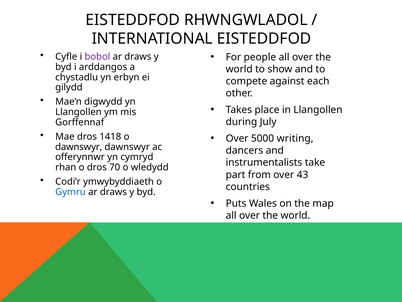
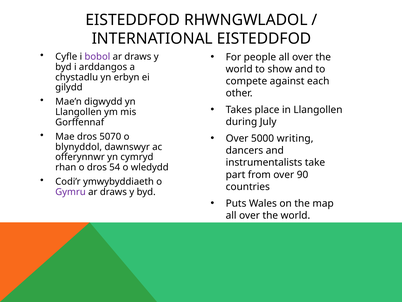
1418: 1418 -> 5070 (110, 136)
dawnswyr: dawnswyr -> blynyddol (79, 147)
70: 70 -> 54 (115, 167)
43: 43 -> 90 (303, 174)
Gymru colour: blue -> purple (71, 192)
